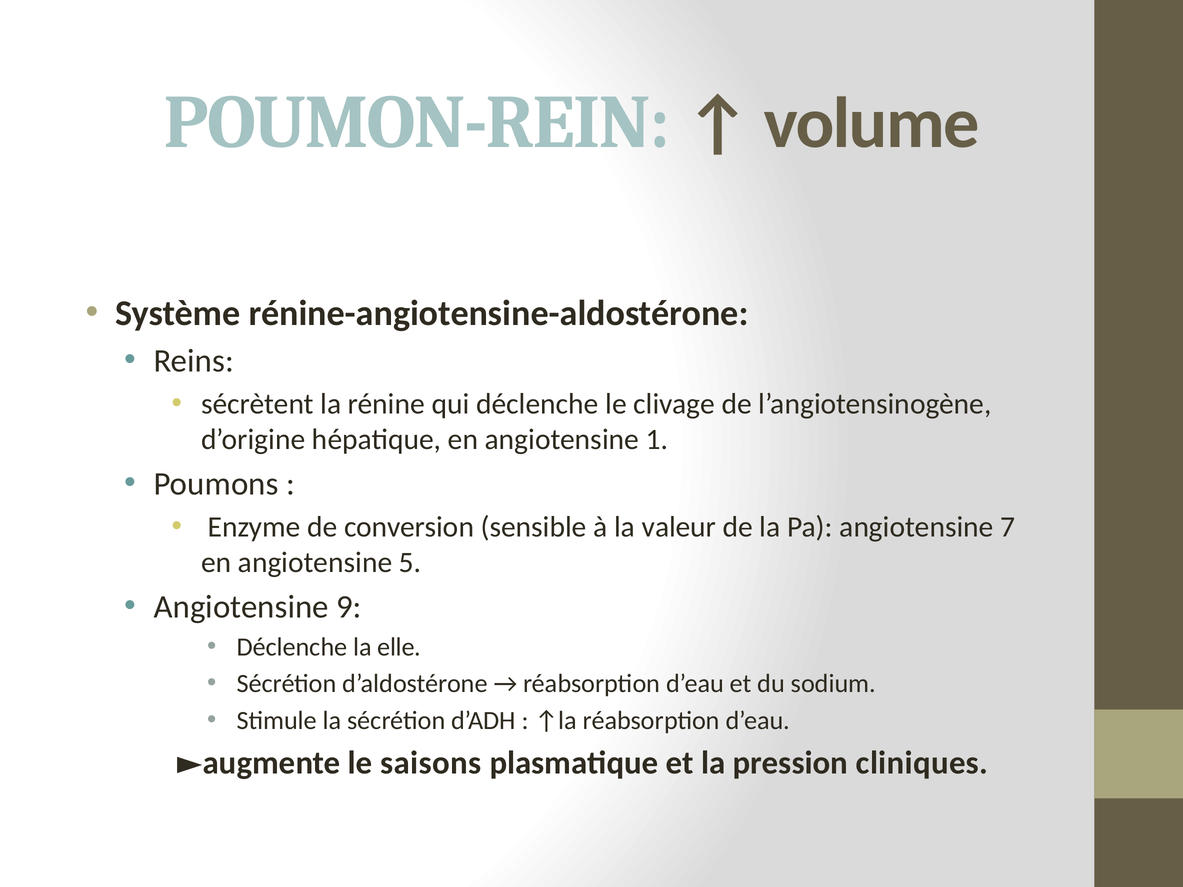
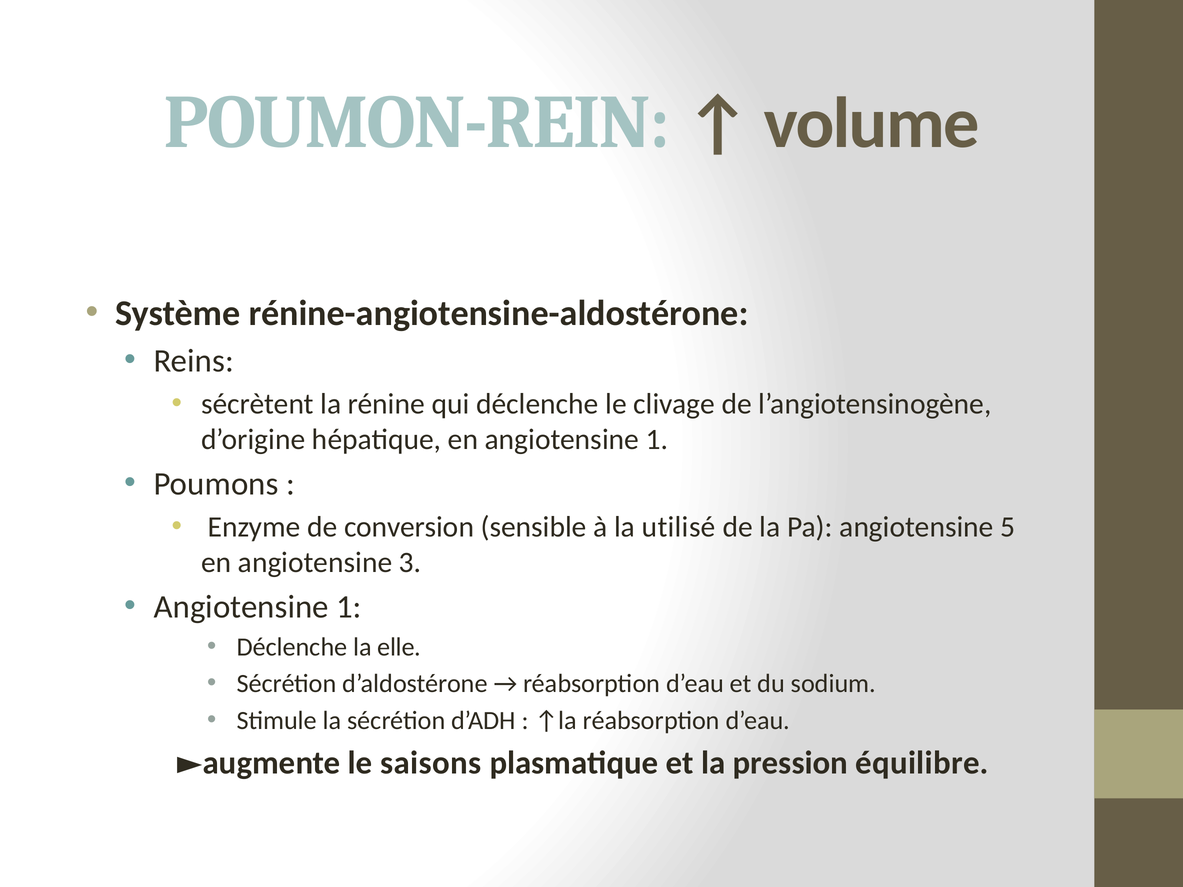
valeur: valeur -> utilisé (679, 527)
7: 7 -> 5 (1008, 527)
5: 5 -> 3 (410, 563)
9: 9 -> 1 (349, 607)
cliniques: cliniques -> équilibre (922, 763)
